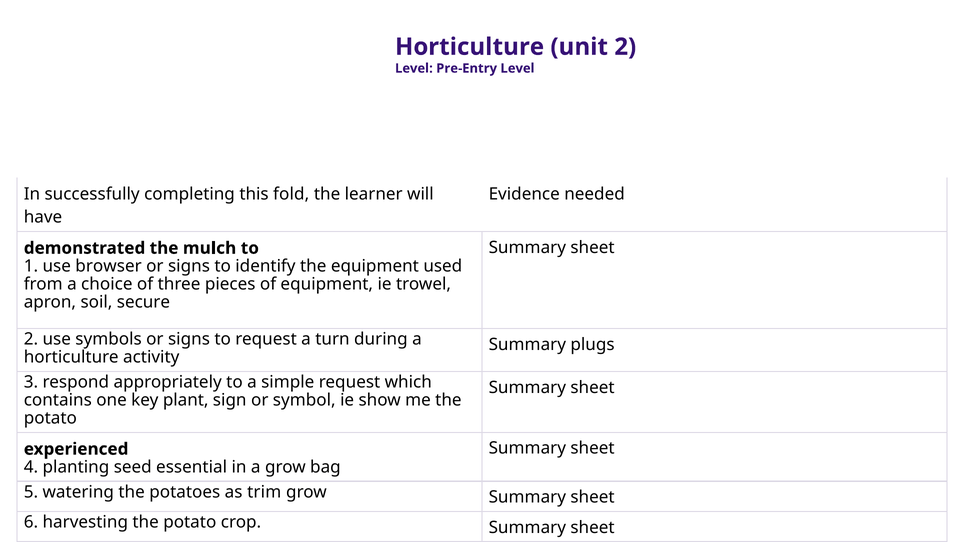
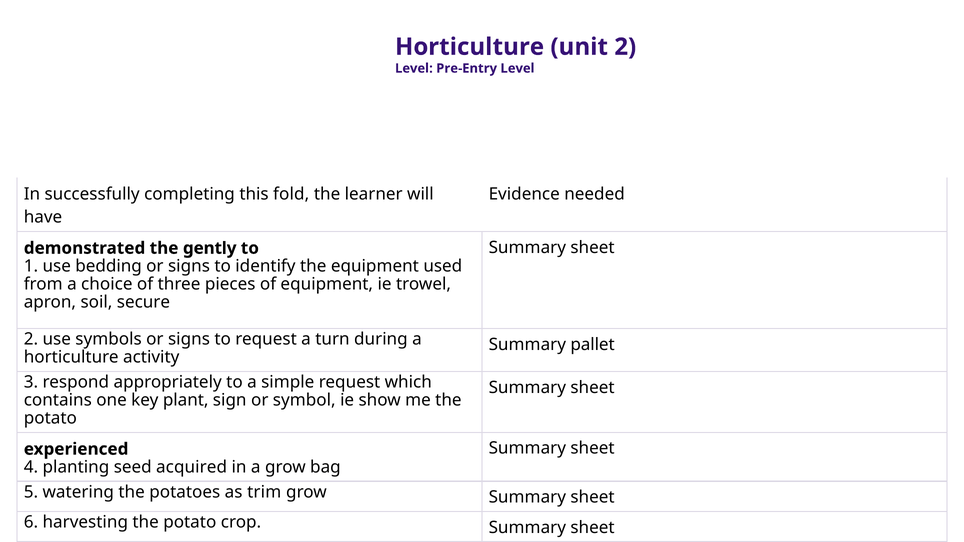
mulch: mulch -> gently (210, 248)
browser: browser -> bedding (109, 266)
plugs: plugs -> pallet (593, 345)
essential: essential -> acquired (192, 467)
